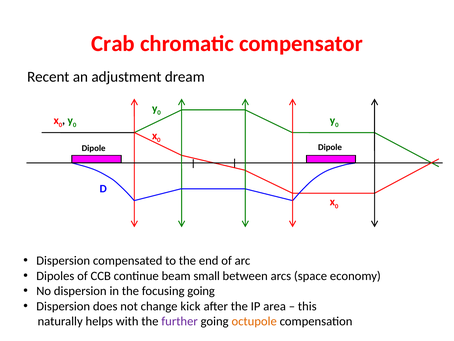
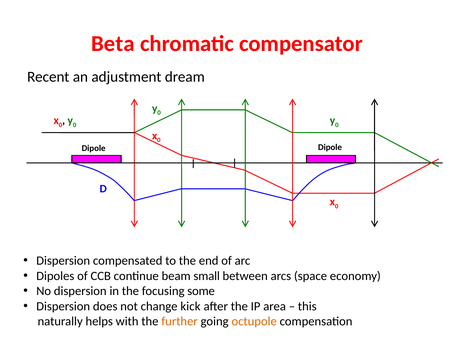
Crab: Crab -> Beta (113, 44)
focusing going: going -> some (201, 291)
further colour: purple -> orange (180, 321)
